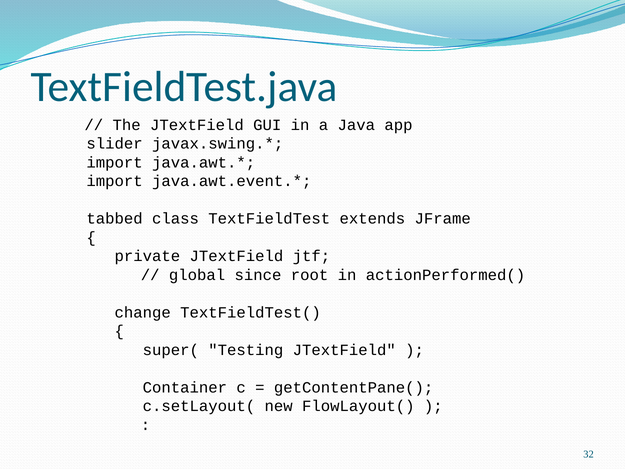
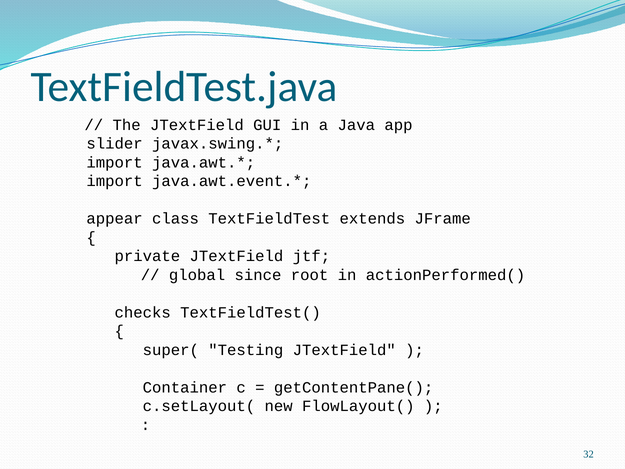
tabbed: tabbed -> appear (115, 219)
change: change -> checks (143, 312)
